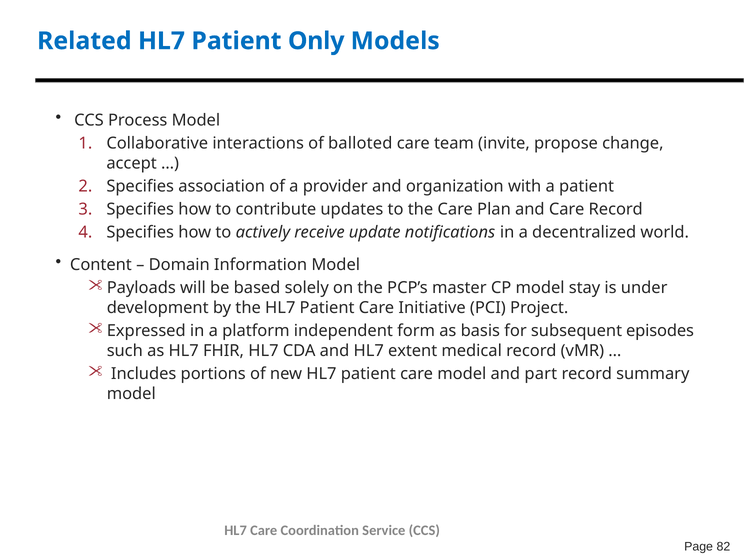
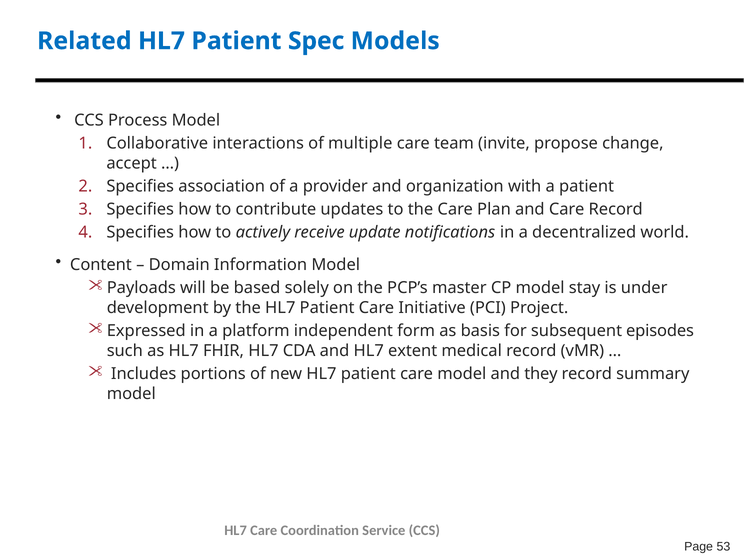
Only: Only -> Spec (316, 41)
balloted: balloted -> multiple (360, 143)
part: part -> they (541, 374)
82: 82 -> 53 (723, 547)
